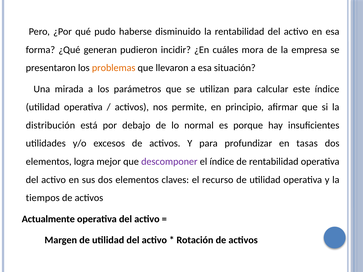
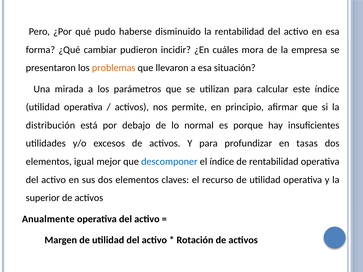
generan: generan -> cambiar (100, 50)
logra: logra -> igual (84, 162)
descomponer colour: purple -> blue (169, 162)
tiempos: tiempos -> superior (43, 198)
Actualmente: Actualmente -> Anualmente (48, 219)
